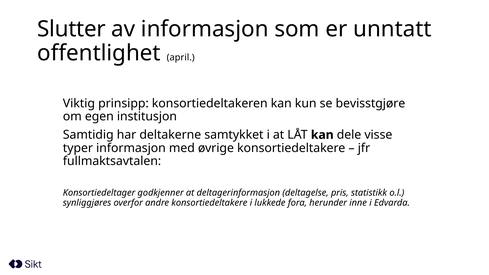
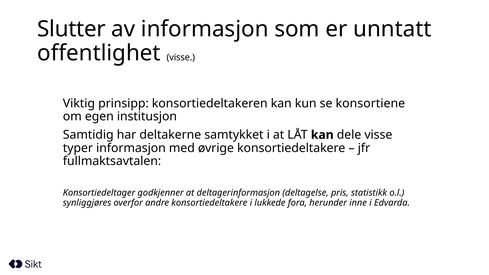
offentlighet april: april -> visse (181, 58)
bevisstgjøre: bevisstgjøre -> konsortiene (370, 103)
